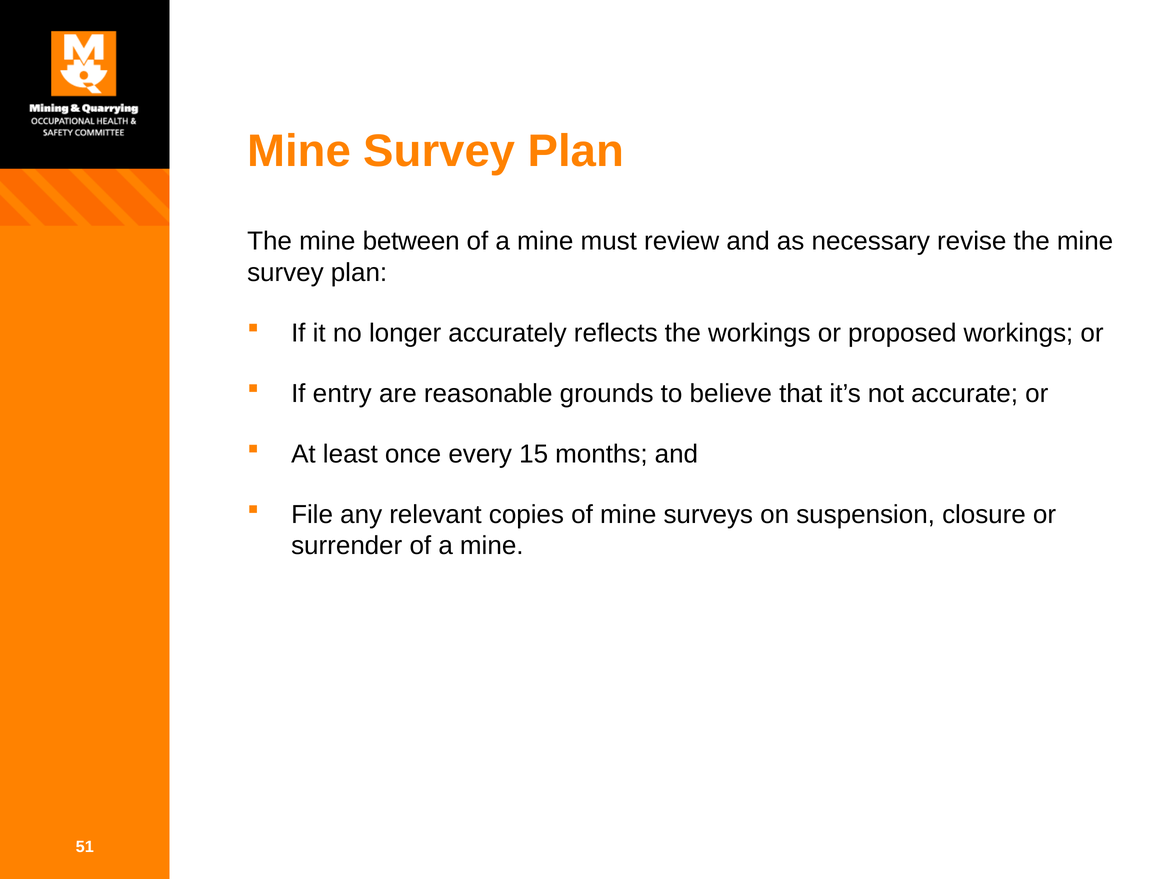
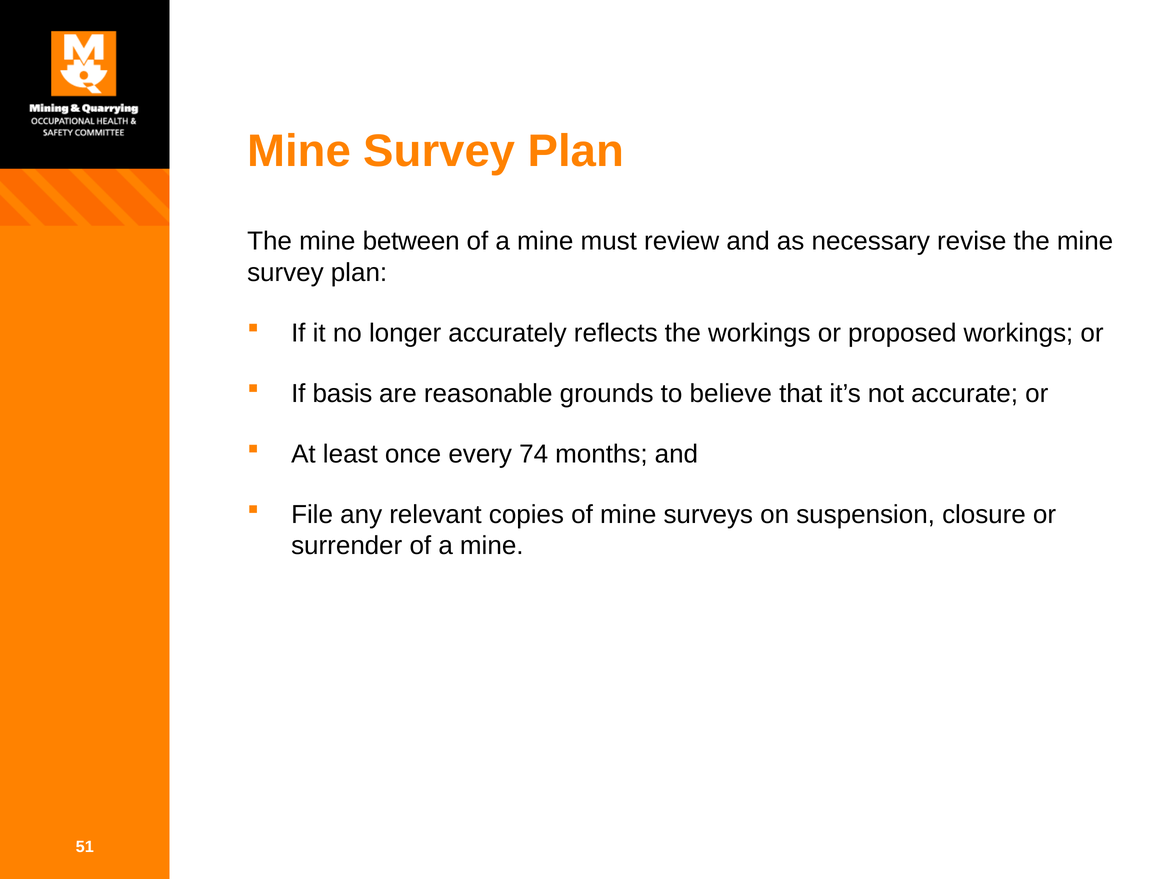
entry: entry -> basis (342, 394)
15: 15 -> 74 (534, 455)
